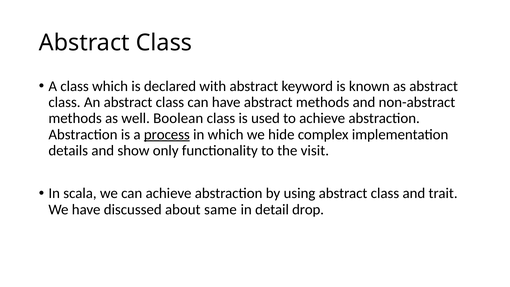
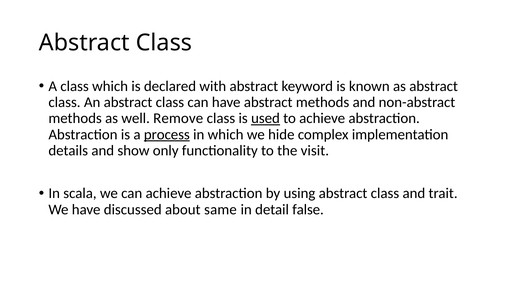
Boolean: Boolean -> Remove (178, 118)
used underline: none -> present (265, 118)
drop: drop -> false (308, 209)
